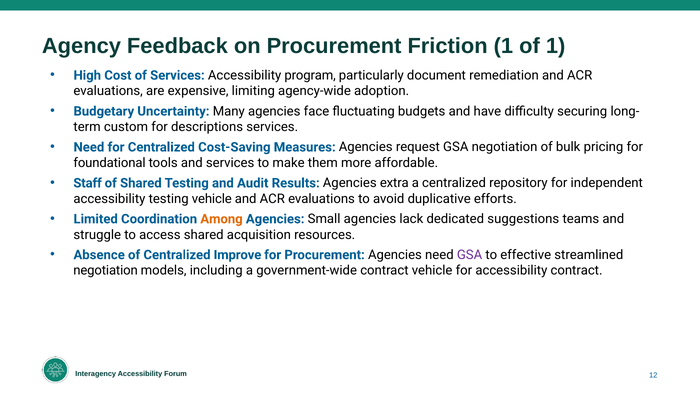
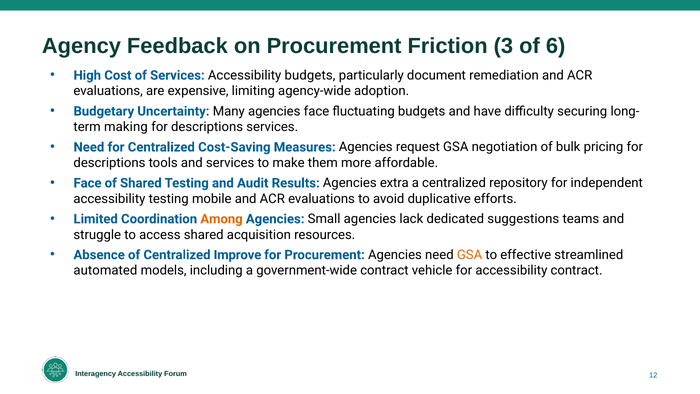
Friction 1: 1 -> 3 (503, 46)
of 1: 1 -> 6 (556, 46)
Accessibility program: program -> budgets (310, 75)
custom: custom -> making (126, 127)
foundational: foundational -> descriptions (109, 163)
Staff: Staff -> Face (87, 183)
testing vehicle: vehicle -> mobile (212, 199)
GSA colour: purple -> orange (470, 255)
negotiation: negotiation -> automated (105, 270)
